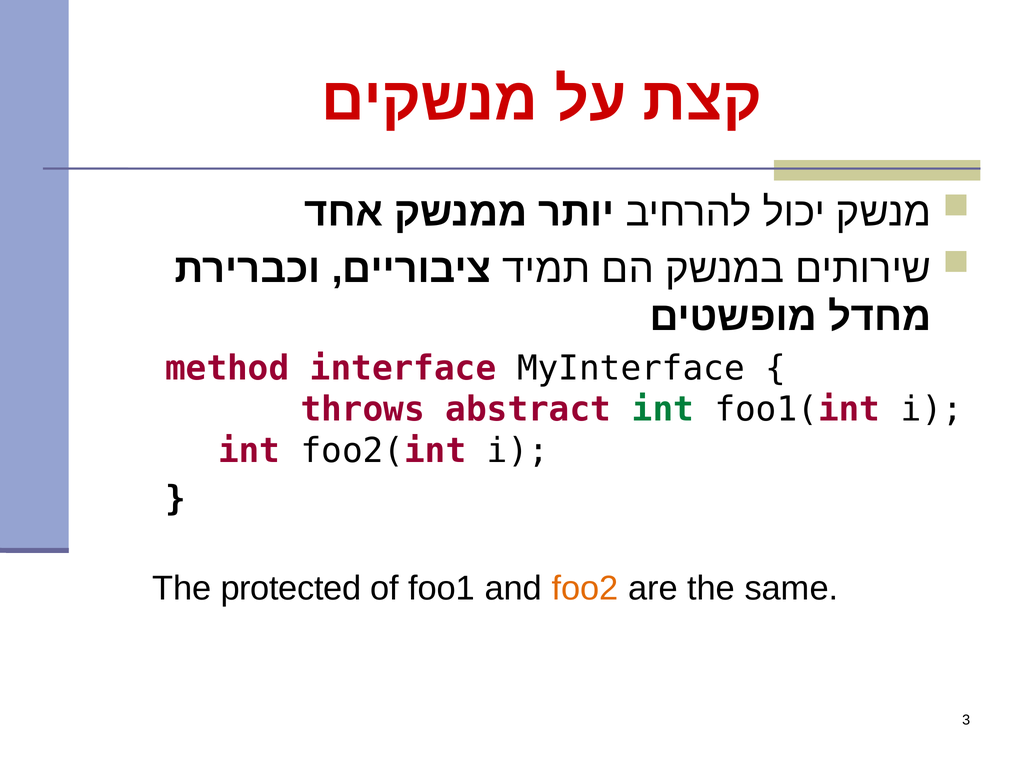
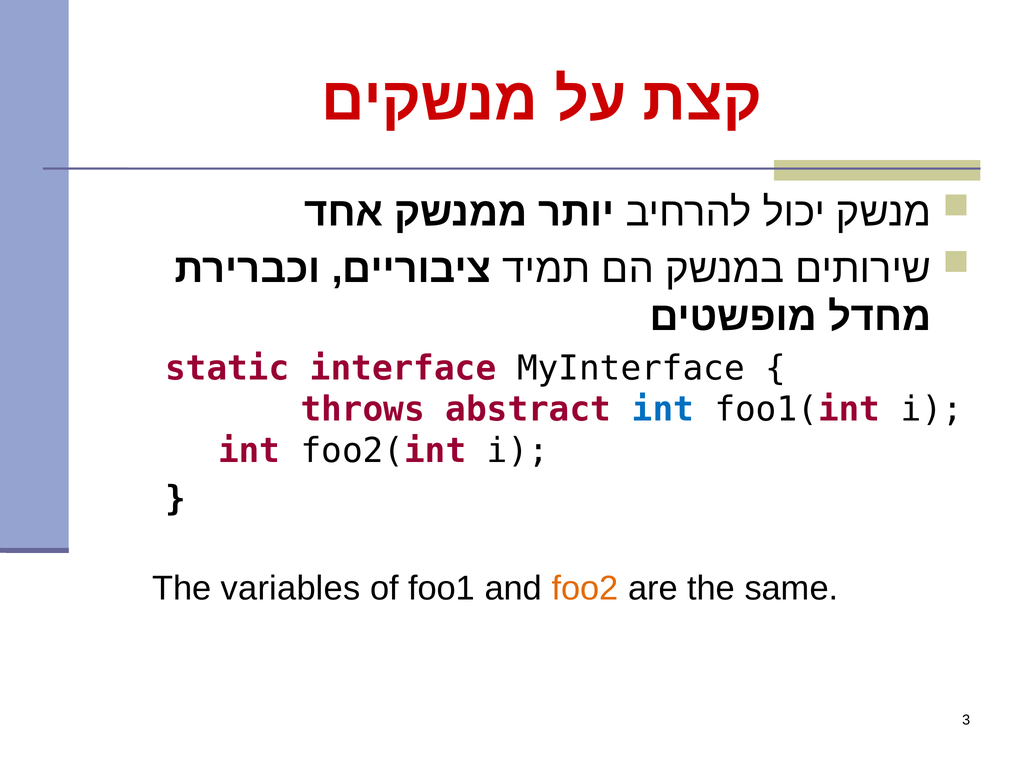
method: method -> static (227, 368)
int colour: green -> blue (663, 410)
protected: protected -> variables (291, 588)
